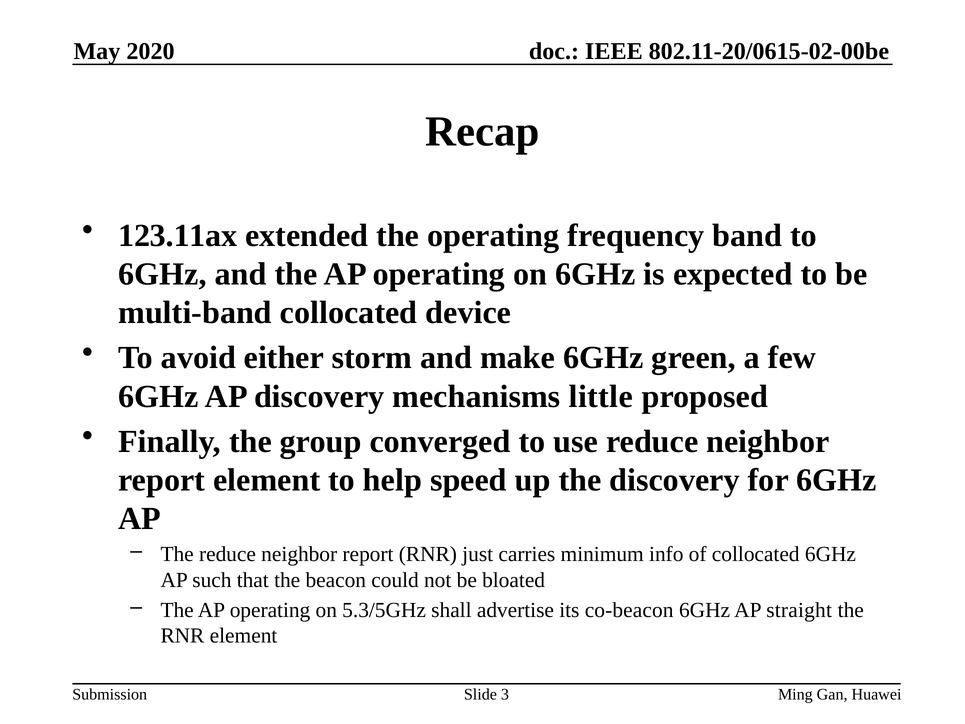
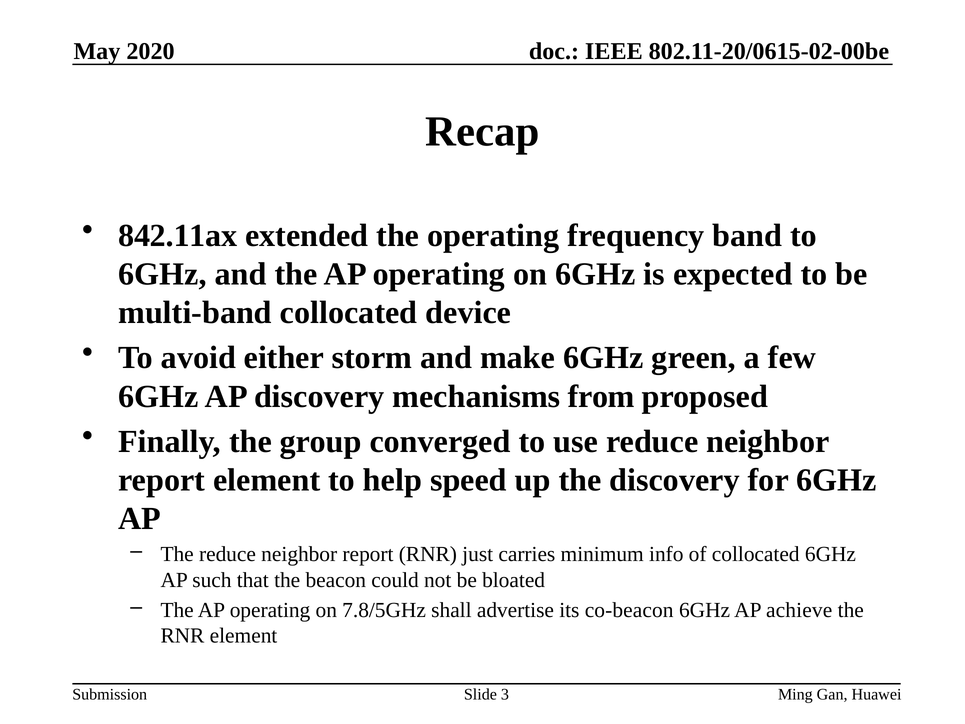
123.11ax: 123.11ax -> 842.11ax (178, 235)
little: little -> from (601, 396)
5.3/5GHz: 5.3/5GHz -> 7.8/5GHz (384, 610)
straight: straight -> achieve (799, 610)
